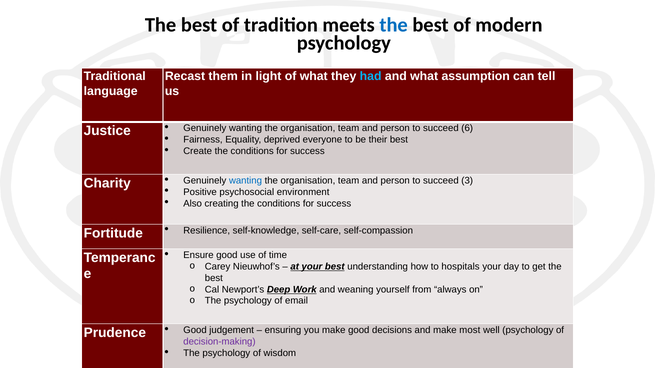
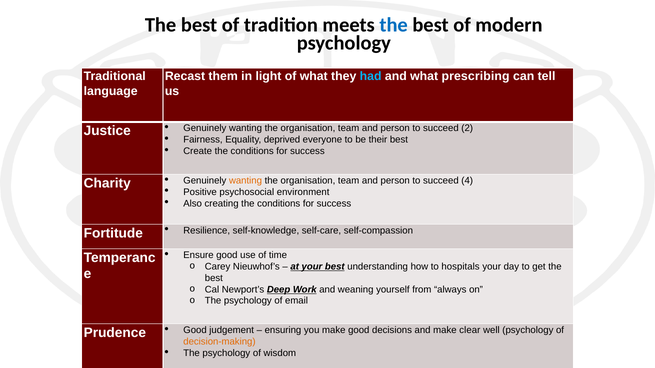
assumption: assumption -> prescribing (476, 76)
6: 6 -> 2 (467, 128)
wanting colour: blue -> orange (245, 181)
3: 3 -> 4 (467, 181)
most: most -> clear (470, 331)
decision-making colour: purple -> orange (219, 342)
